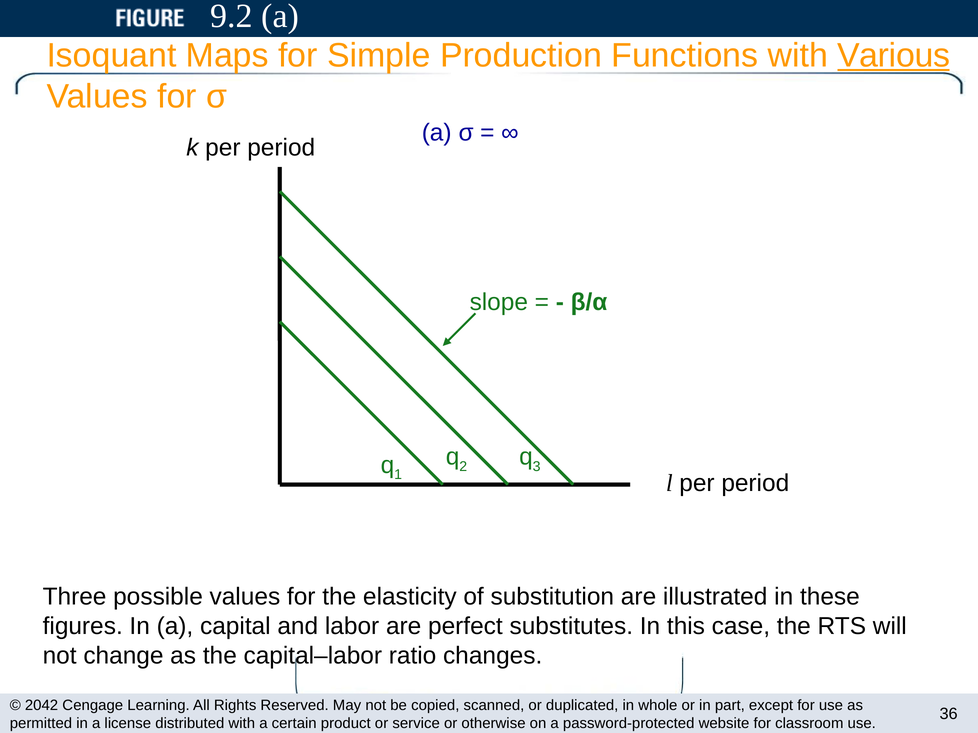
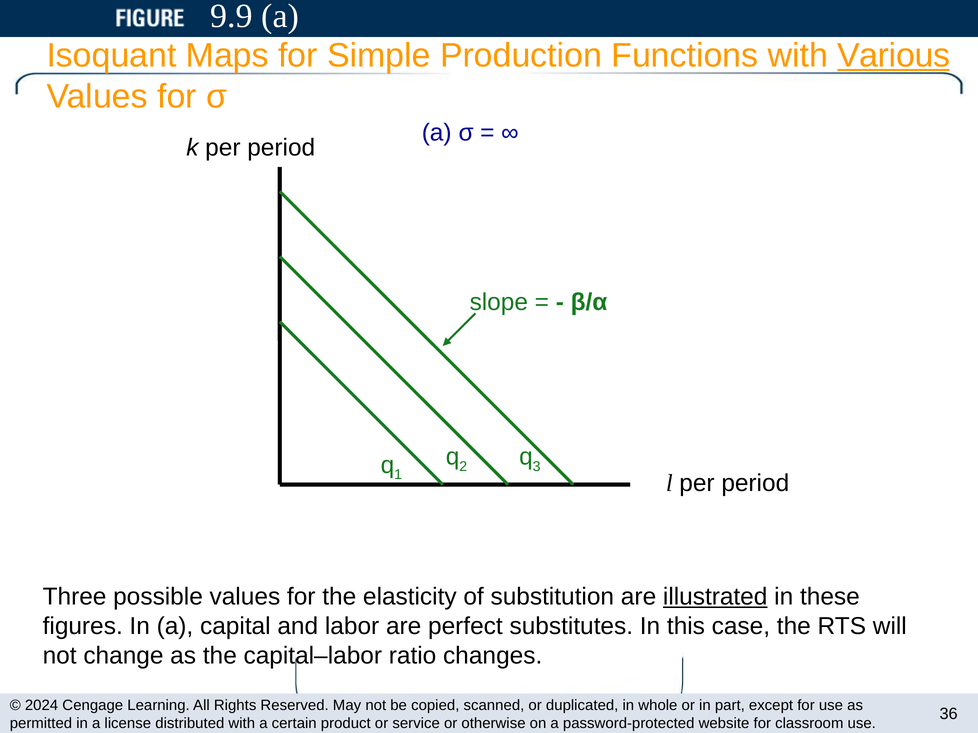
9.2: 9.2 -> 9.9 (232, 16)
illustrated underline: none -> present (715, 597)
2042: 2042 -> 2024 (42, 706)
